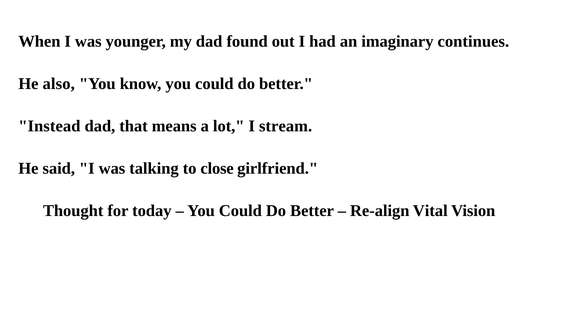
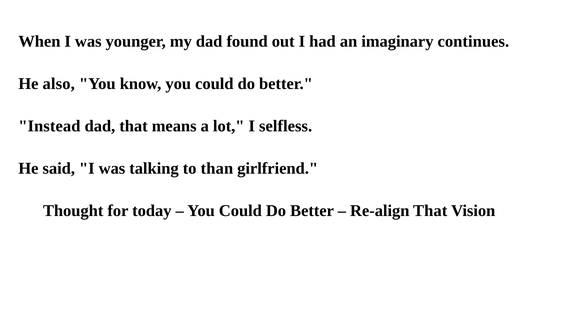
stream: stream -> selfless (286, 126)
close: close -> than (217, 168)
Re-align Vital: Vital -> That (430, 211)
